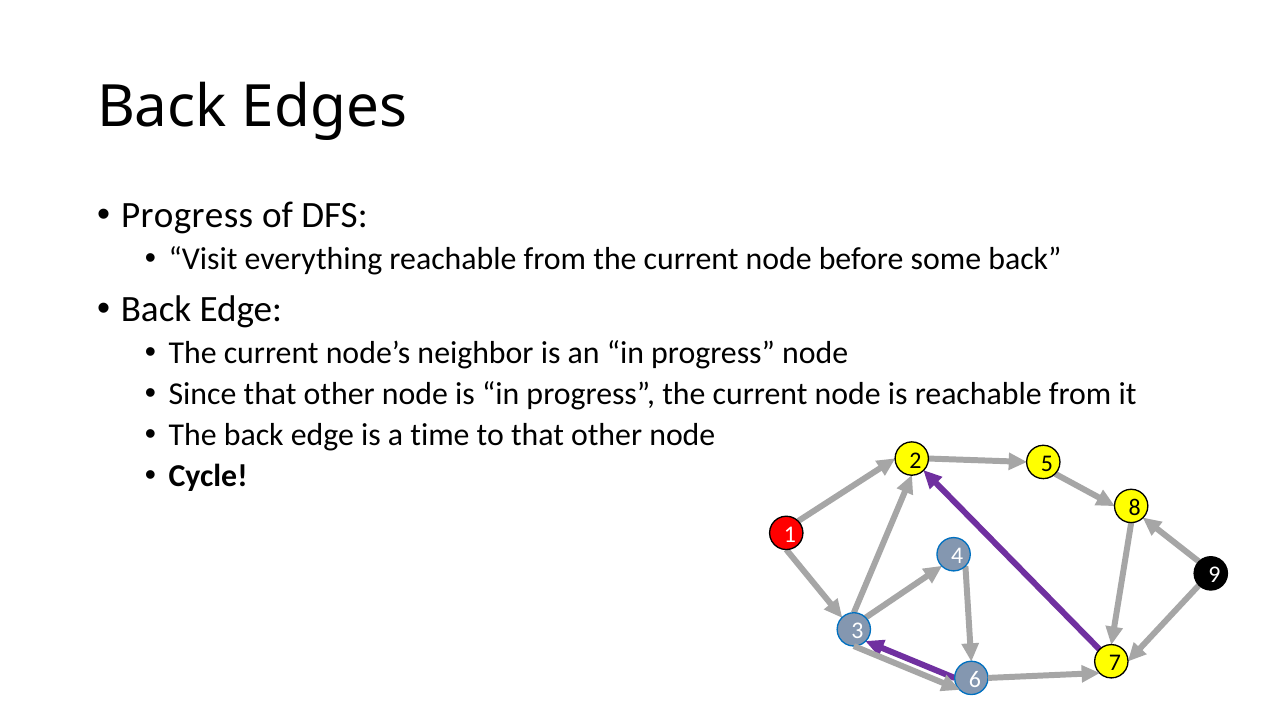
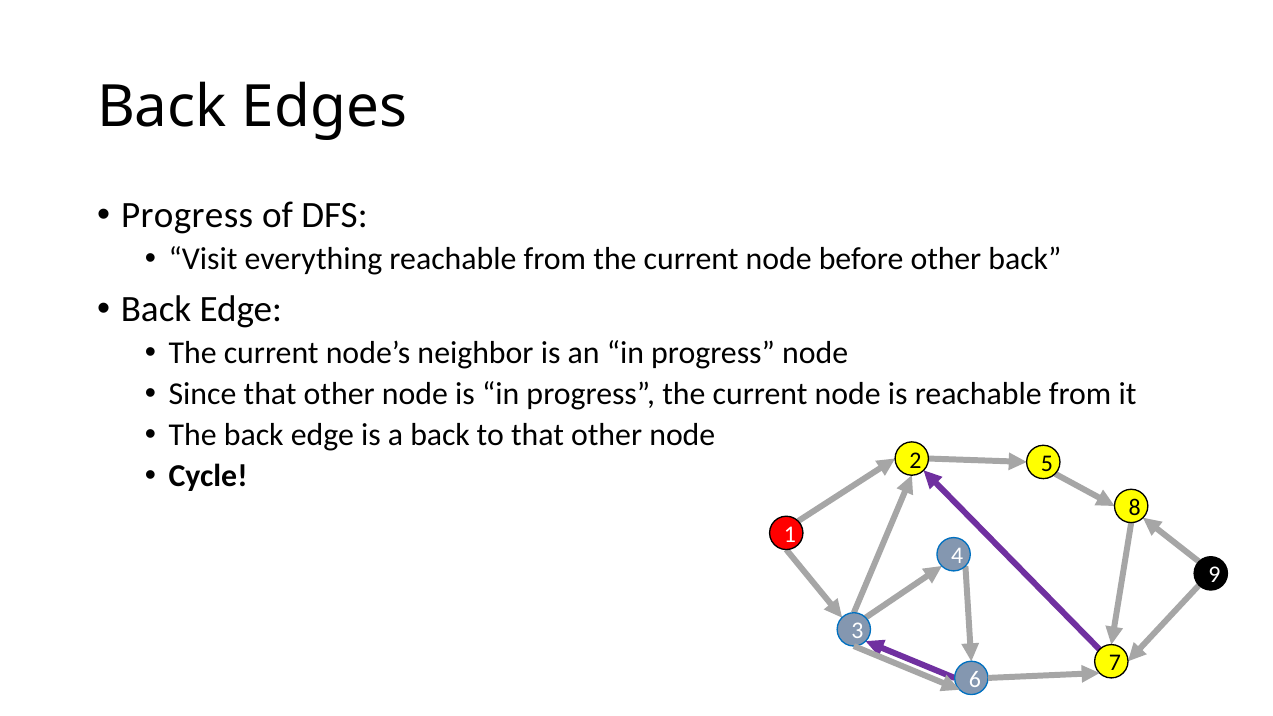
before some: some -> other (946, 259)
a time: time -> back (440, 435)
